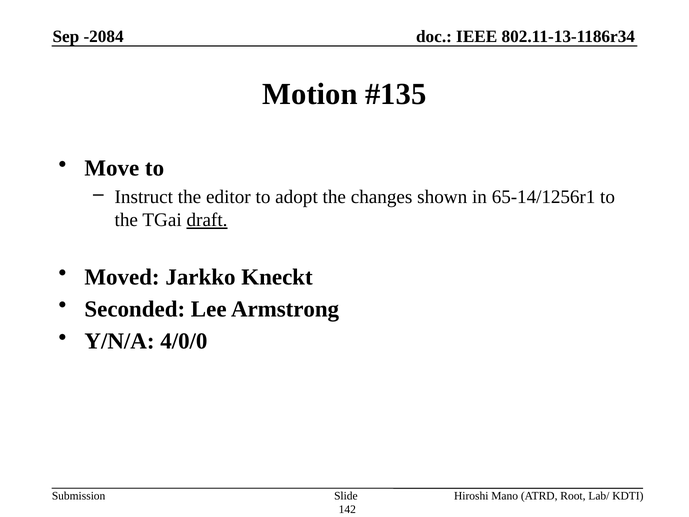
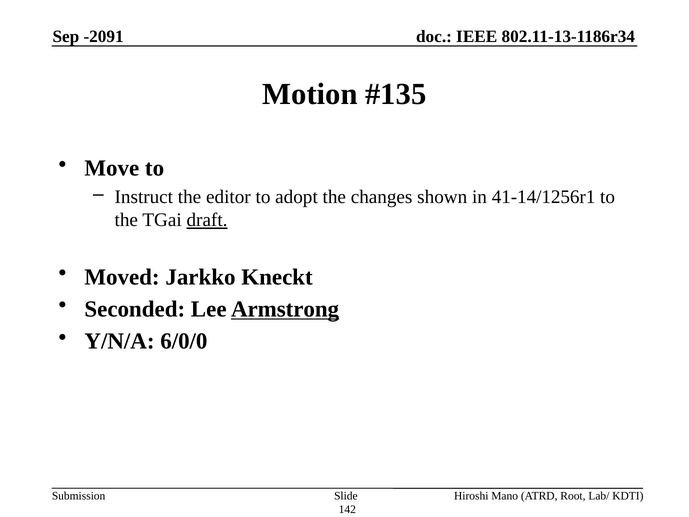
-2084: -2084 -> -2091 (104, 37)
65-14/1256r1: 65-14/1256r1 -> 41-14/1256r1 (544, 197)
Armstrong underline: none -> present (285, 309)
4/0/0: 4/0/0 -> 6/0/0 (184, 341)
